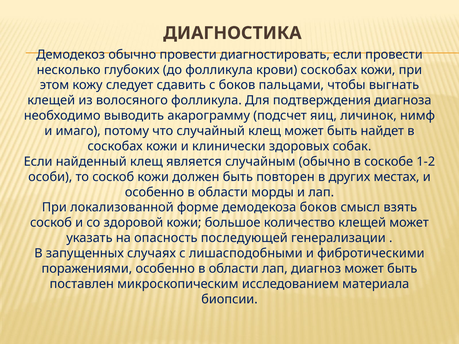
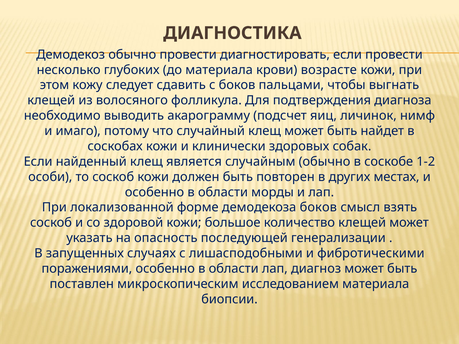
до фолликула: фолликула -> материала (219, 70)
крови соскобах: соскобах -> возрасте (329, 70)
